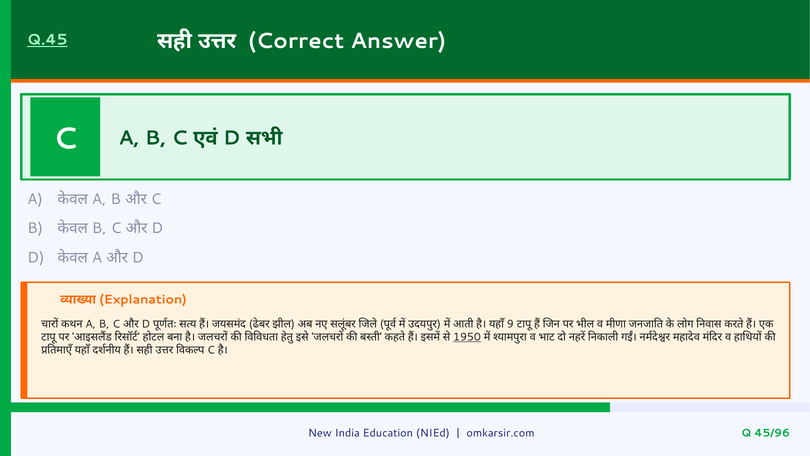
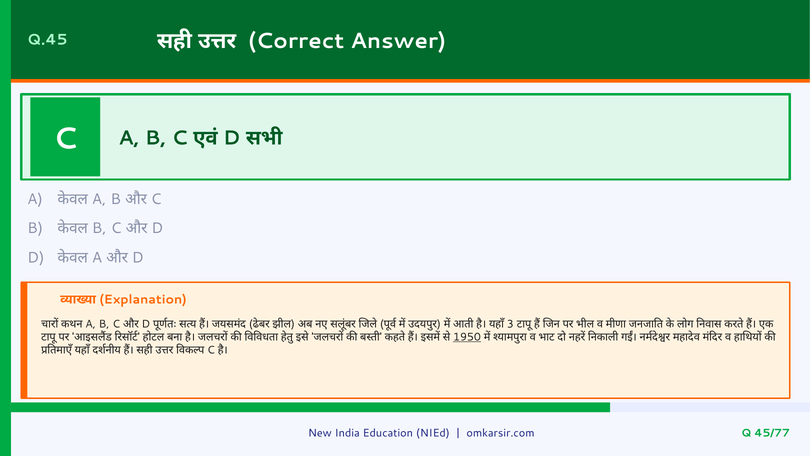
Q.45 underline: present -> none (47, 40)
9: 9 -> 3 (510, 324)
45/96: 45/96 -> 45/77 (772, 433)
